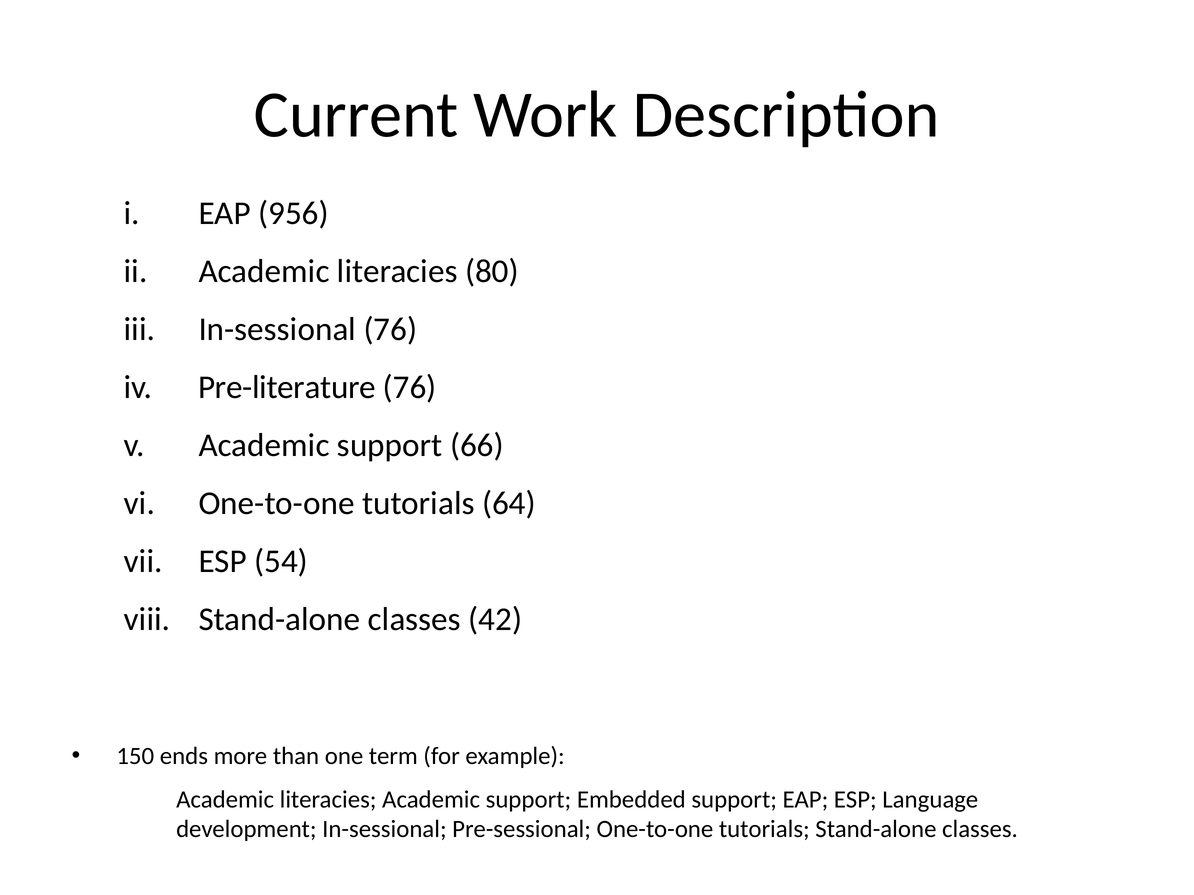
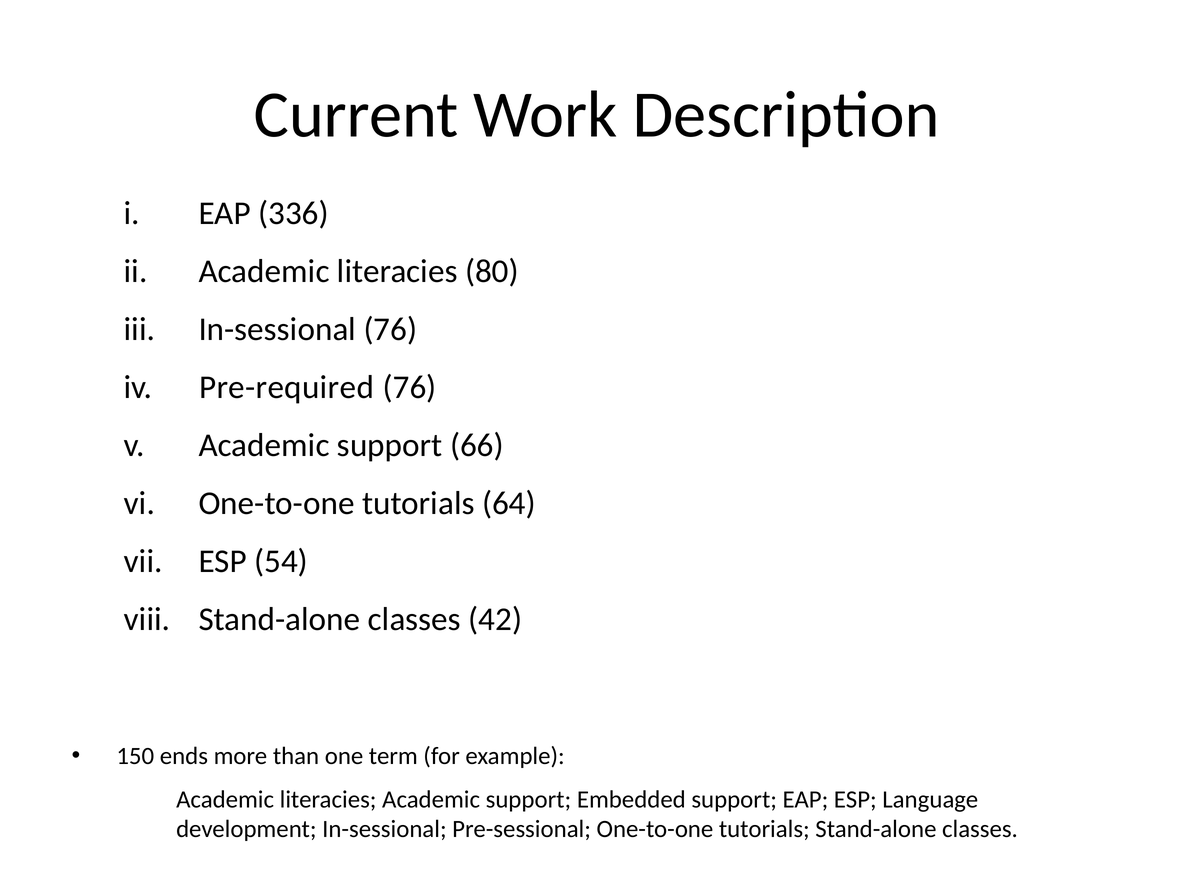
956: 956 -> 336 (293, 213)
Pre-literature: Pre-literature -> Pre-required (287, 387)
